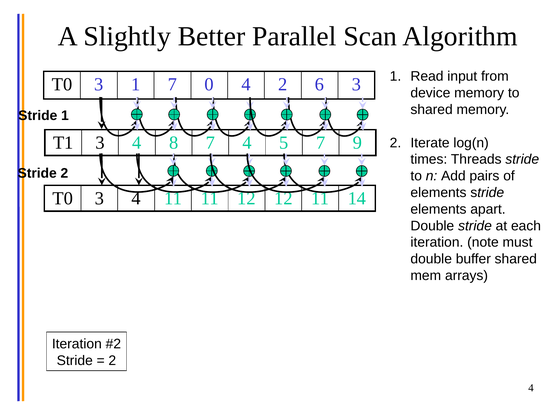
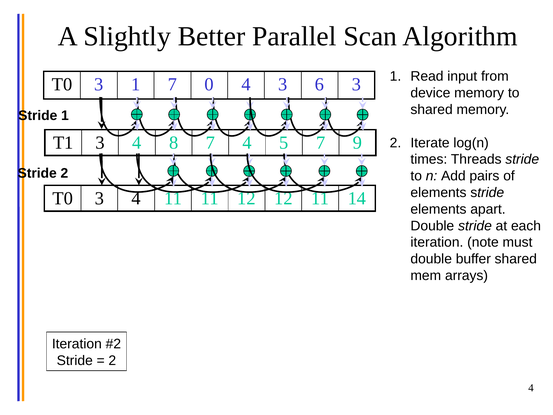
4 2: 2 -> 3 (283, 84)
